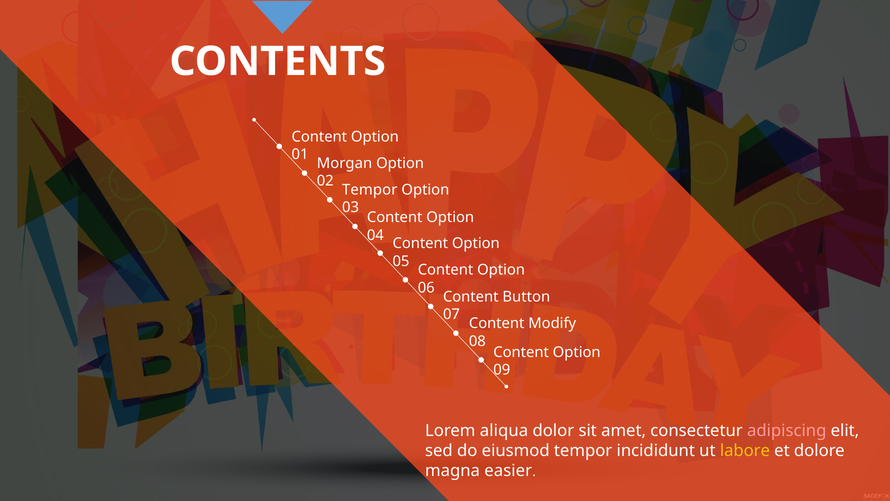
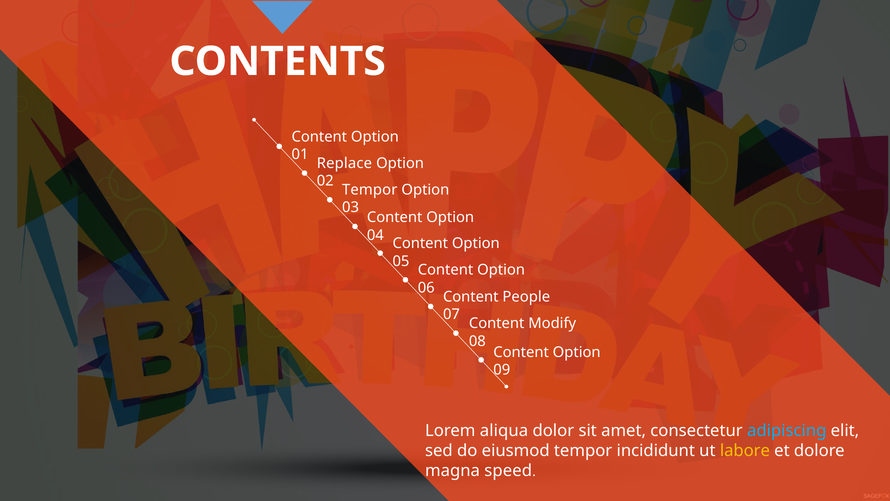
Morgan: Morgan -> Replace (344, 163)
Button: Button -> People (526, 297)
adipiscing colour: pink -> light blue (787, 431)
easier: easier -> speed (508, 471)
